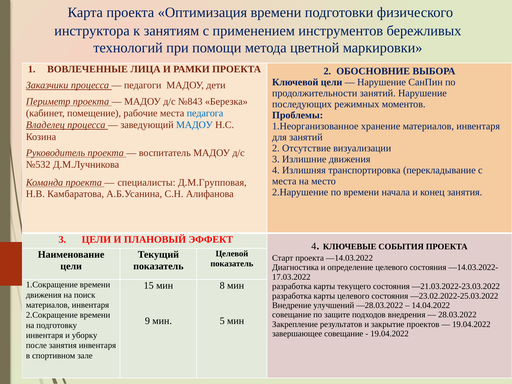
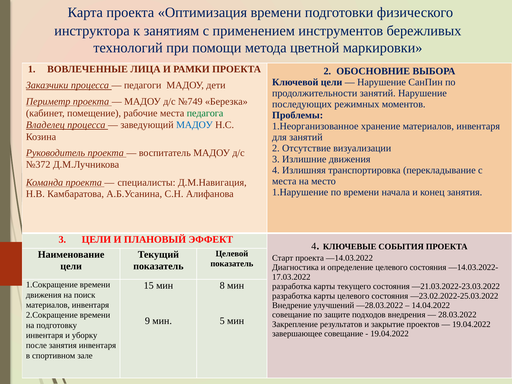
№843: №843 -> №749 (190, 101)
педагога colour: blue -> green (205, 113)
№532: №532 -> №372 (38, 165)
Д.М.Групповая: Д.М.Групповая -> Д.М.Навигация (212, 182)
2.Нарушение: 2.Нарушение -> 1.Нарушение (300, 192)
